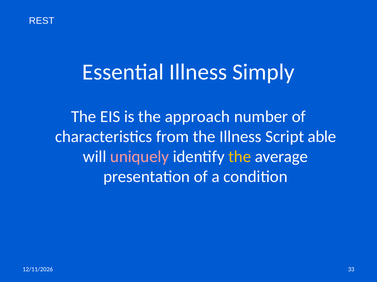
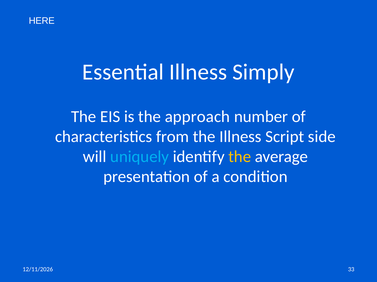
REST: REST -> HERE (42, 21)
able: able -> side (322, 137)
uniquely colour: pink -> light blue (140, 157)
